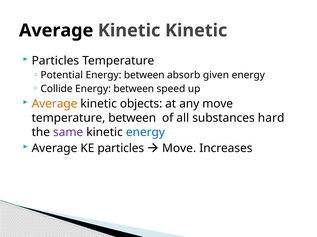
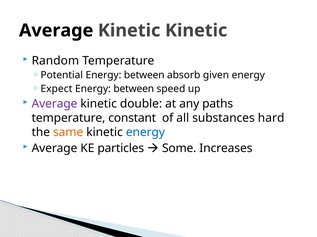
Particles: Particles -> Random (55, 61)
Collide: Collide -> Expect (56, 89)
Average colour: orange -> purple (55, 104)
objects: objects -> double (141, 104)
any move: move -> paths (218, 104)
temperature between: between -> constant (132, 118)
same colour: purple -> orange (68, 133)
Move: Move -> Some (179, 149)
